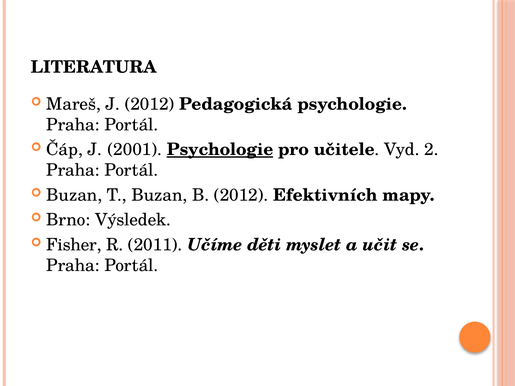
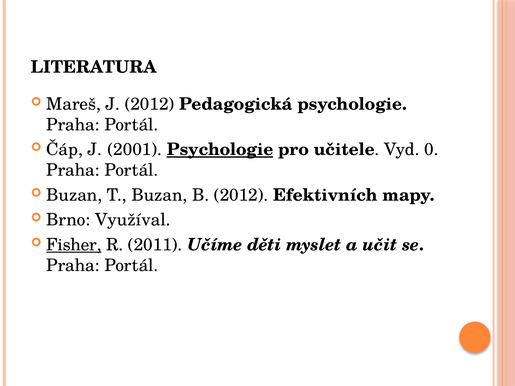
2: 2 -> 0 (431, 150)
Výsledek: Výsledek -> Využíval (133, 220)
Fisher underline: none -> present (74, 245)
